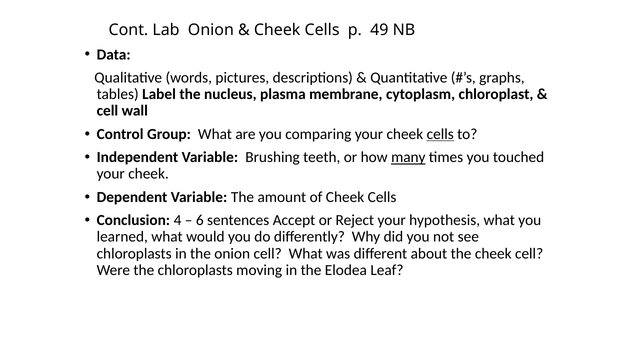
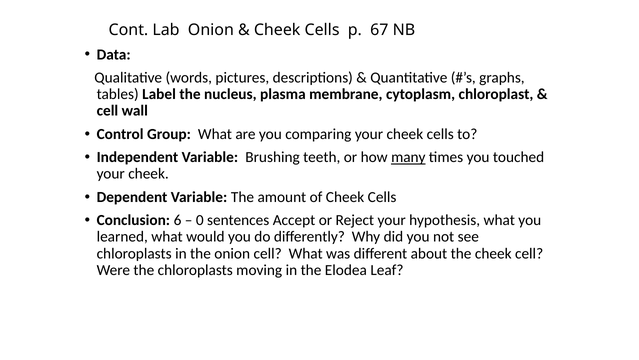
49: 49 -> 67 (379, 30)
cells underline: present -> none (440, 134)
4: 4 -> 6 (178, 220)
6: 6 -> 0 (200, 220)
